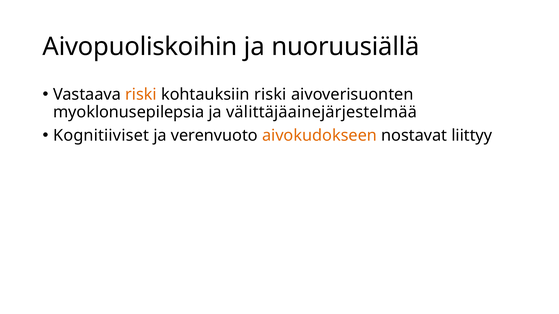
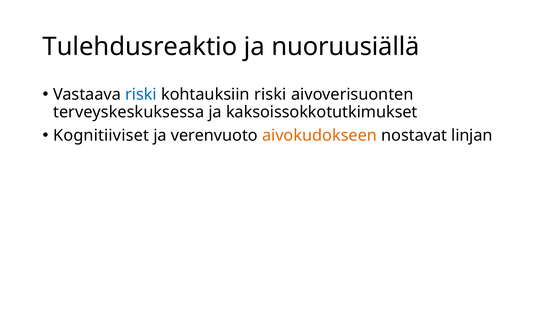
Aivopuoliskoihin: Aivopuoliskoihin -> Tulehdusreaktio (140, 47)
riski colour: orange -> blue (141, 95)
myoklonusepilepsia: myoklonusepilepsia -> terveyskeskuksessa (129, 112)
välittäjäainejärjestelmää: välittäjäainejärjestelmää -> kaksoissokkotutkimukset (322, 112)
liittyy: liittyy -> linjan (472, 136)
